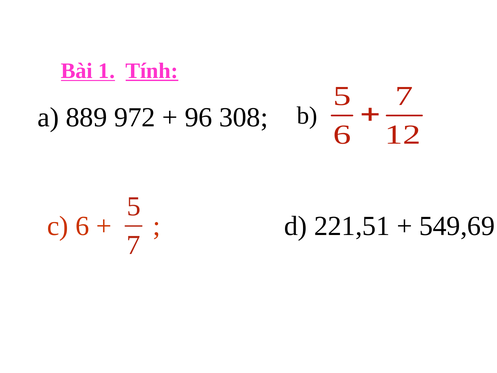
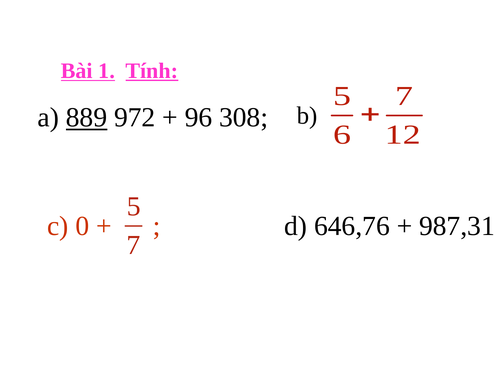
889 underline: none -> present (87, 117)
c 6: 6 -> 0 (82, 226)
221,51: 221,51 -> 646,76 (352, 226)
549,69: 549,69 -> 987,31 (457, 226)
